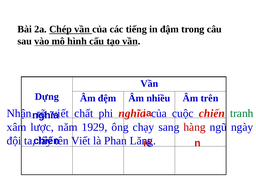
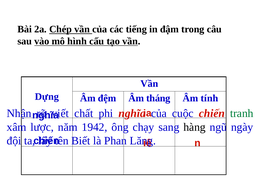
nhiều: nhiều -> tháng (158, 98)
trên: trên -> tính (209, 98)
1929: 1929 -> 1942 (95, 127)
hàng colour: red -> black (195, 127)
tên Viết: Viết -> Biết (81, 141)
